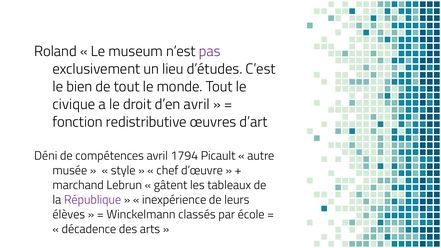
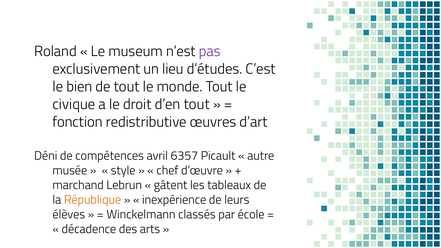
d’en avril: avril -> tout (197, 104)
1794: 1794 -> 6357 (184, 156)
République colour: purple -> orange (93, 200)
